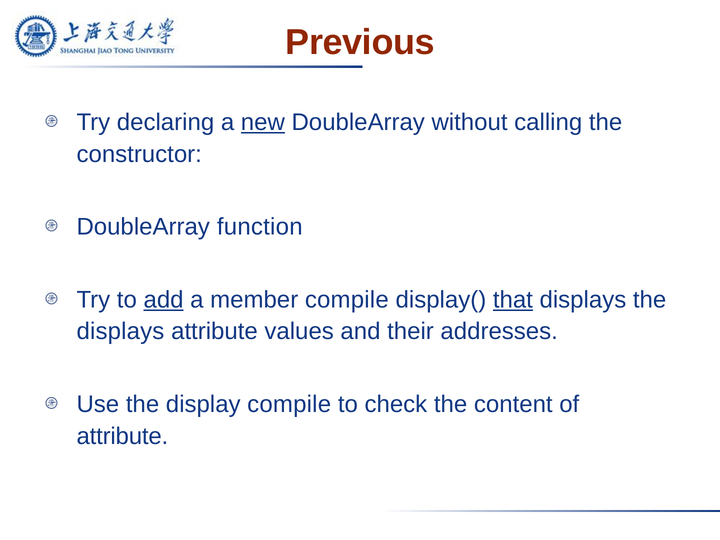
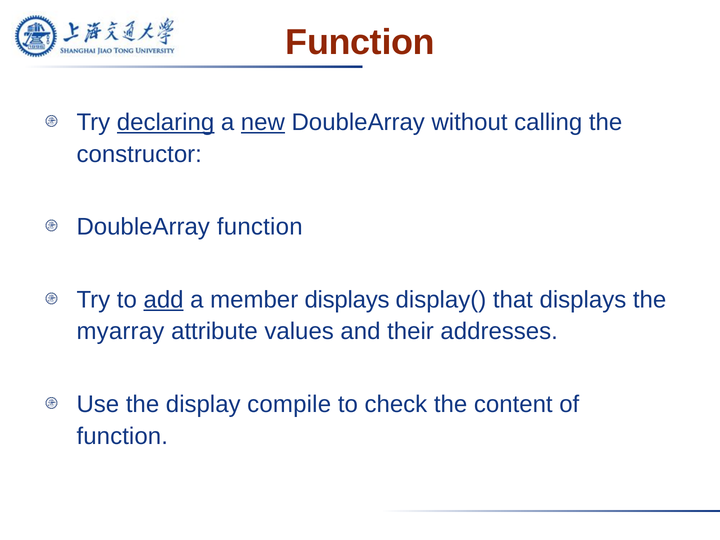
Previous: Previous -> Function (360, 42)
declaring underline: none -> present (166, 122)
member compile: compile -> displays (347, 300)
that underline: present -> none (513, 300)
displays: displays -> myarray (120, 332)
attribute: attribute -> function (122, 436)
